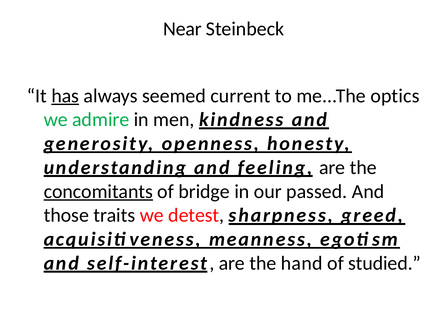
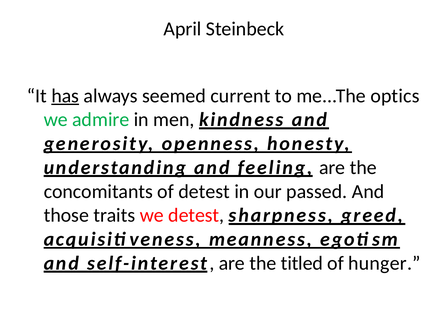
Near: Near -> April (183, 29)
concomitants underline: present -> none (98, 191)
of bridge: bridge -> detest (204, 191)
hand: hand -> titled (302, 263)
studied: studied -> hunger (384, 263)
